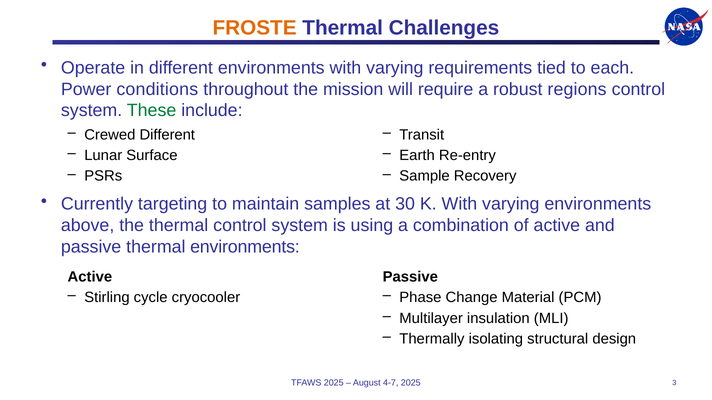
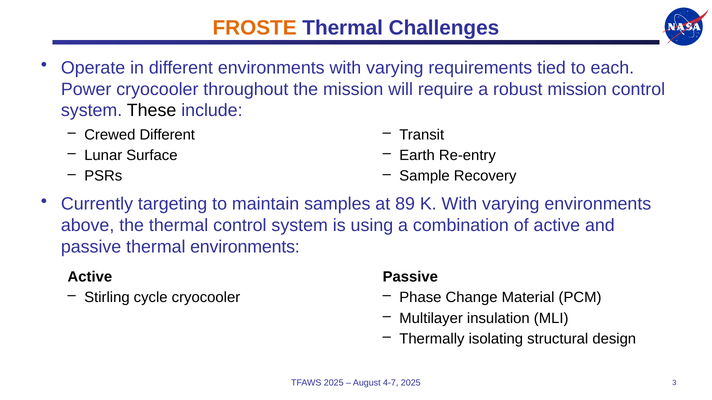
Power conditions: conditions -> cryocooler (157, 89)
robust regions: regions -> mission (577, 89)
These colour: green -> black (152, 111)
30: 30 -> 89 (405, 204)
